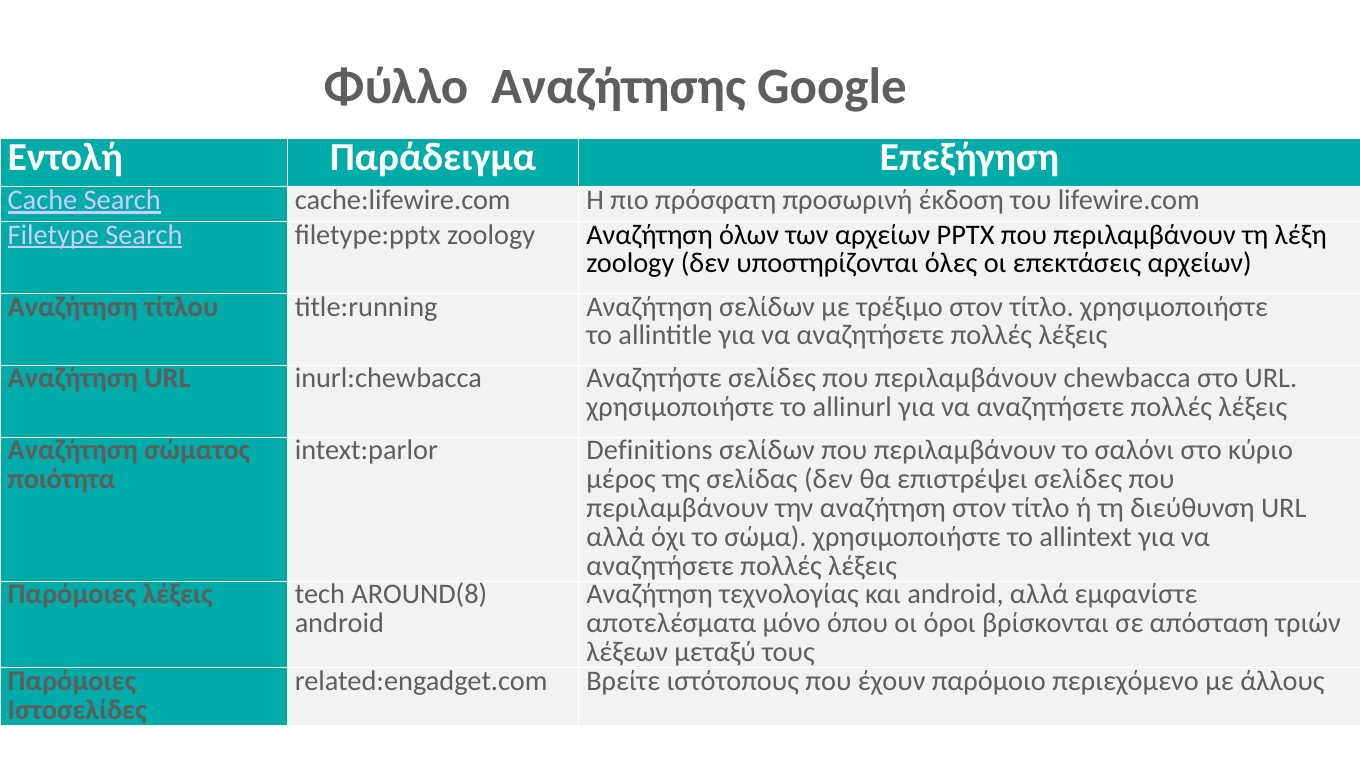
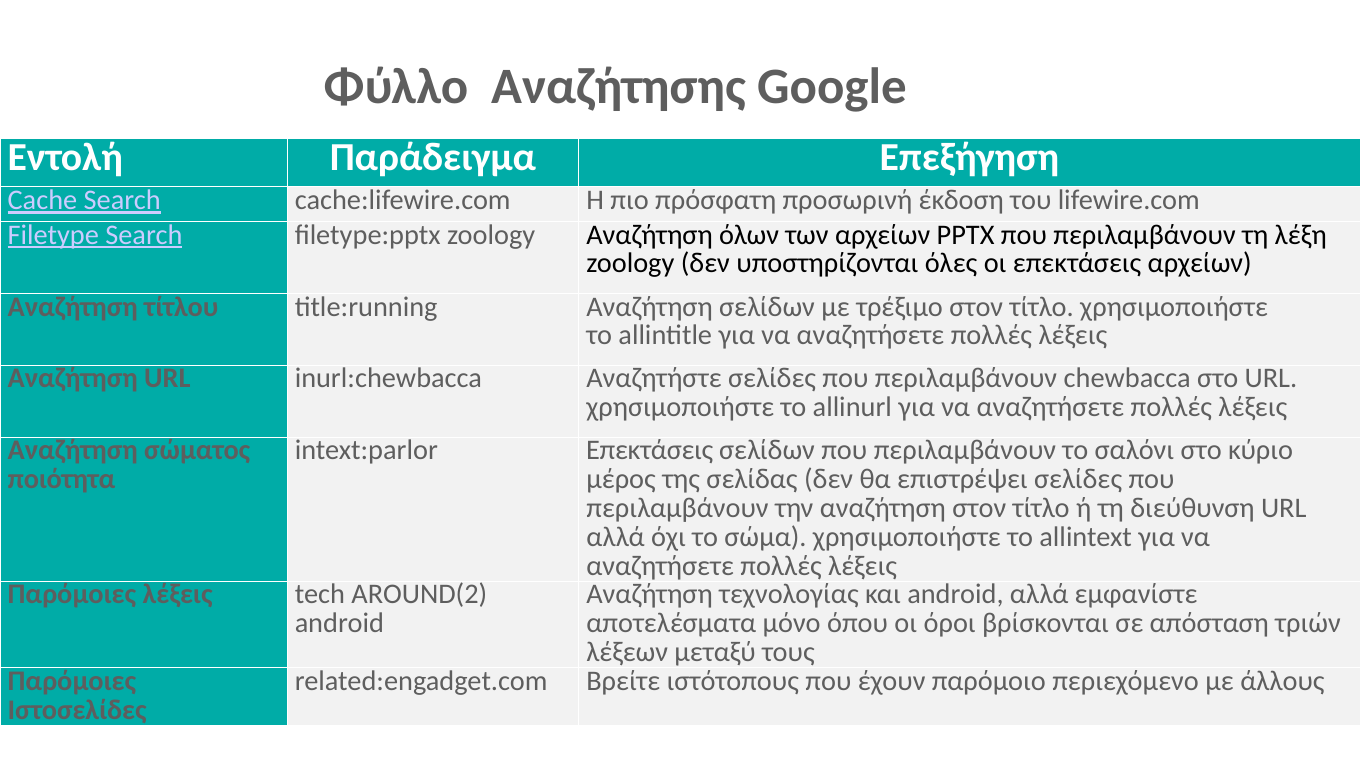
intext:parlor Definitions: Definitions -> Επεκτάσεις (650, 450)
AROUND(8: AROUND(8 -> AROUND(2 (419, 594)
